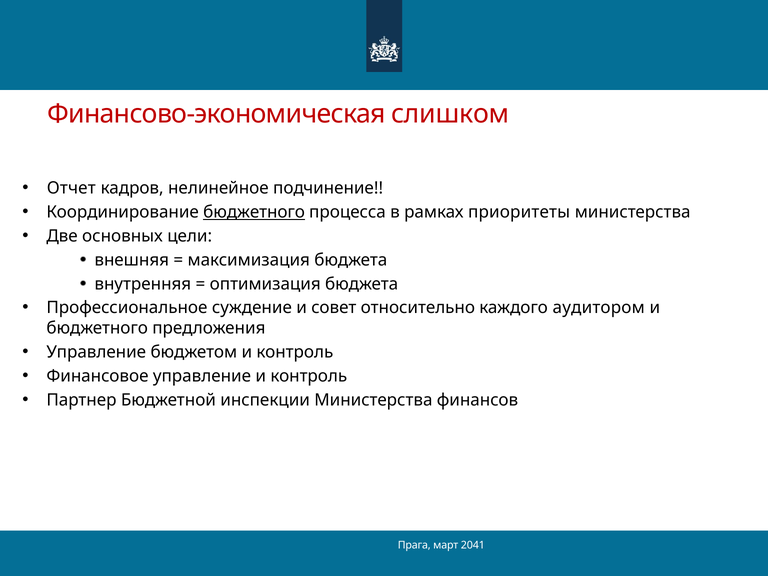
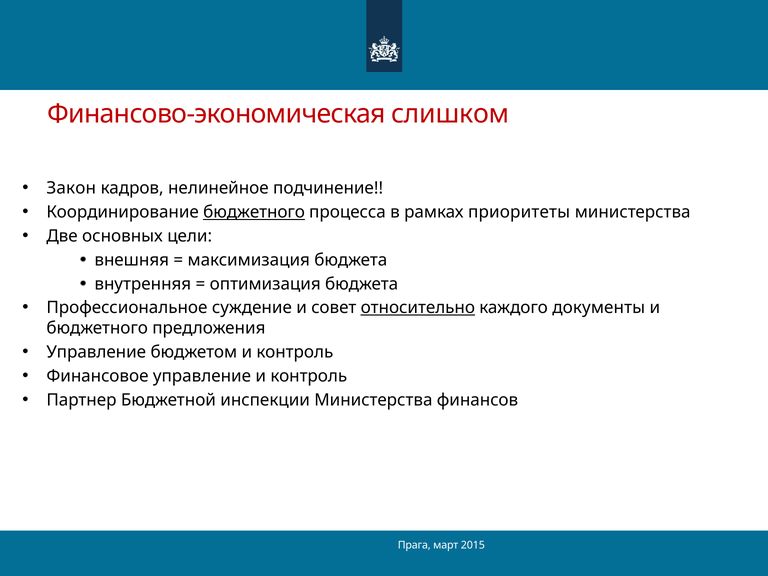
Отчет: Отчет -> Закон (71, 188)
относительно underline: none -> present (418, 308)
аудитором: аудитором -> документы (599, 308)
2041: 2041 -> 2015 (473, 545)
